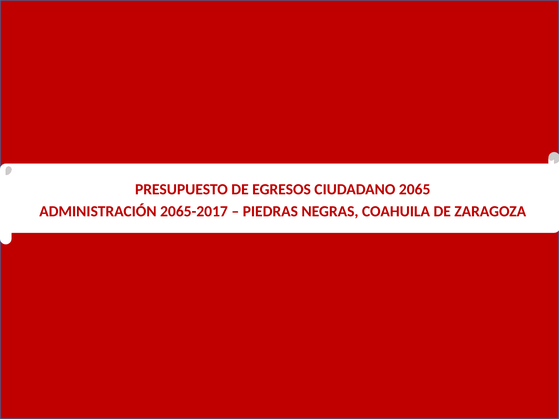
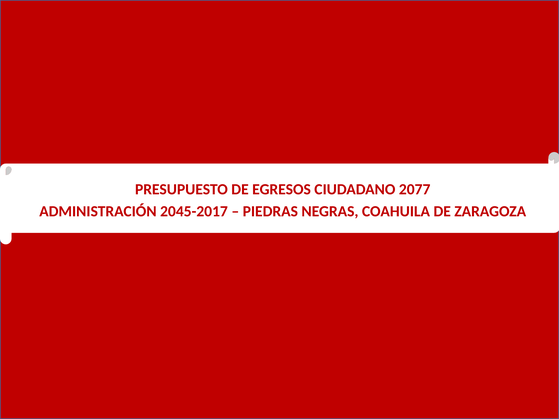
2065: 2065 -> 2077 (415, 190)
2065-2017: 2065-2017 -> 2045-2017 (194, 211)
